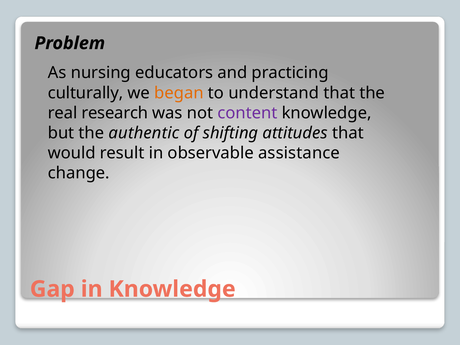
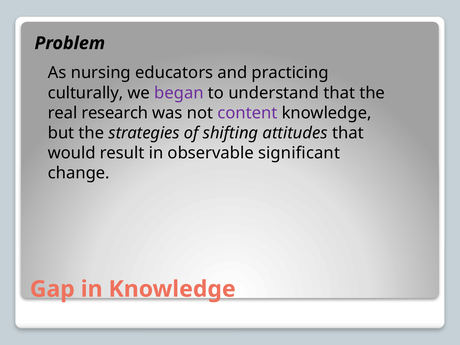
began colour: orange -> purple (179, 93)
authentic: authentic -> strategies (144, 133)
assistance: assistance -> significant (299, 153)
